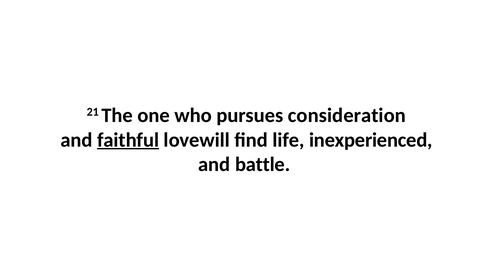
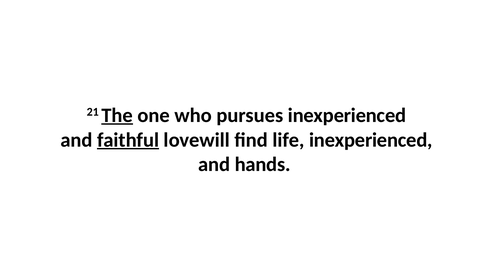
The underline: none -> present (117, 115)
pursues consideration: consideration -> inexperienced (347, 115)
battle: battle -> hands (263, 165)
